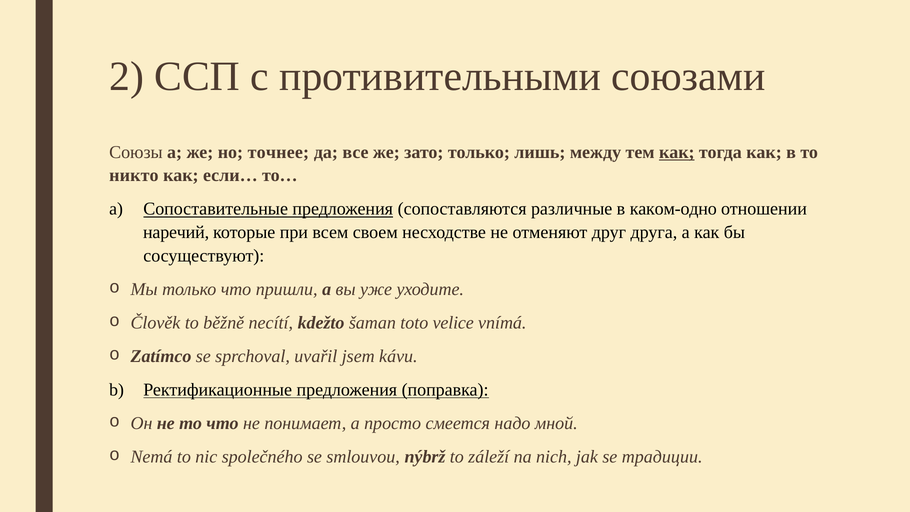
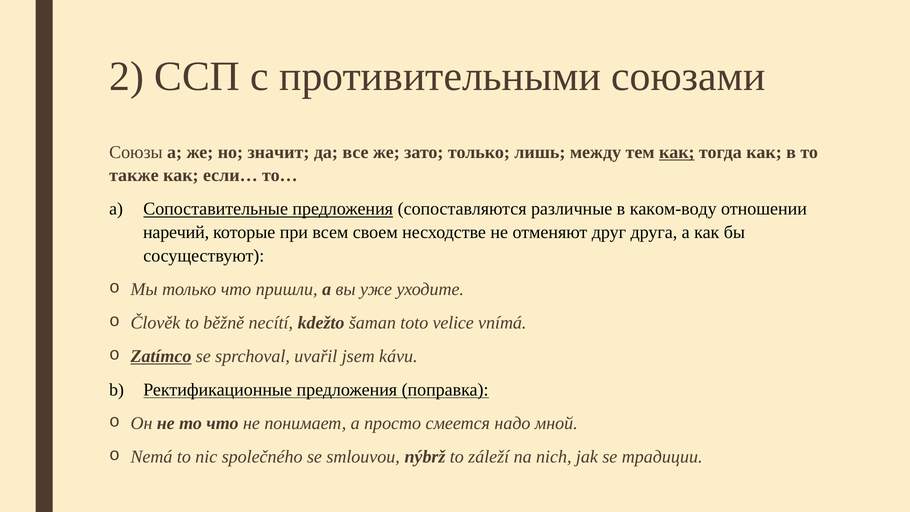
точнее: точнее -> значит (278, 152)
никто: никто -> также (134, 175)
каком-одно: каком-одно -> каком-воду (673, 209)
Zatímco underline: none -> present (161, 356)
